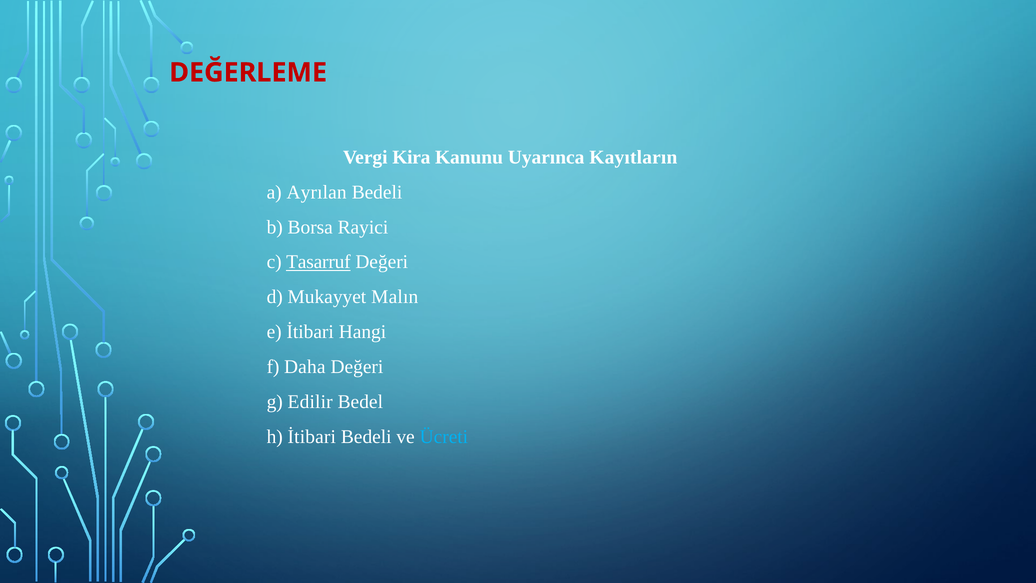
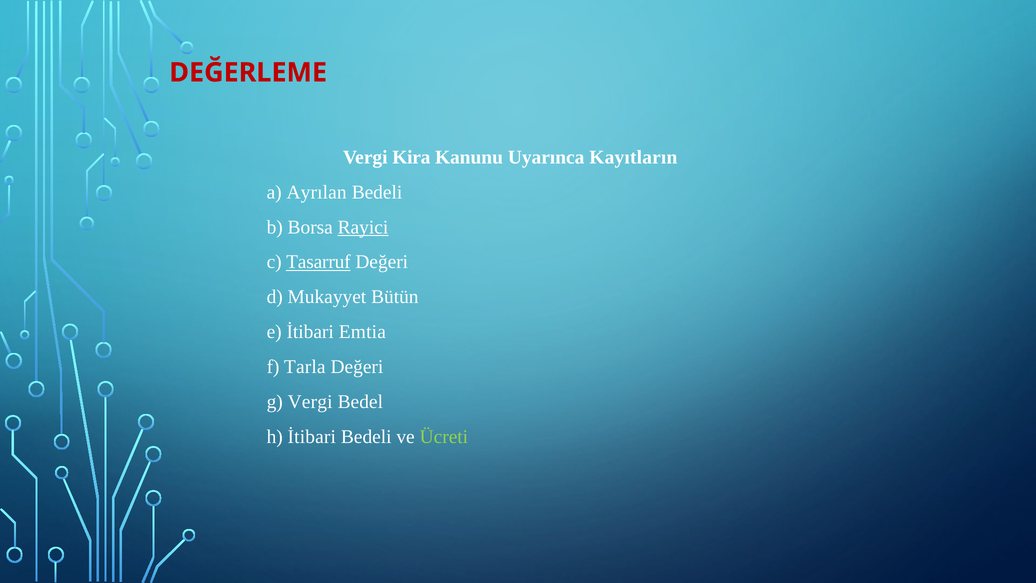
Rayici underline: none -> present (363, 227)
Malın: Malın -> Bütün (395, 297)
Hangi: Hangi -> Emtia (362, 332)
Daha: Daha -> Tarla (305, 367)
g Edilir: Edilir -> Vergi (310, 402)
Ücreti colour: light blue -> light green (444, 437)
